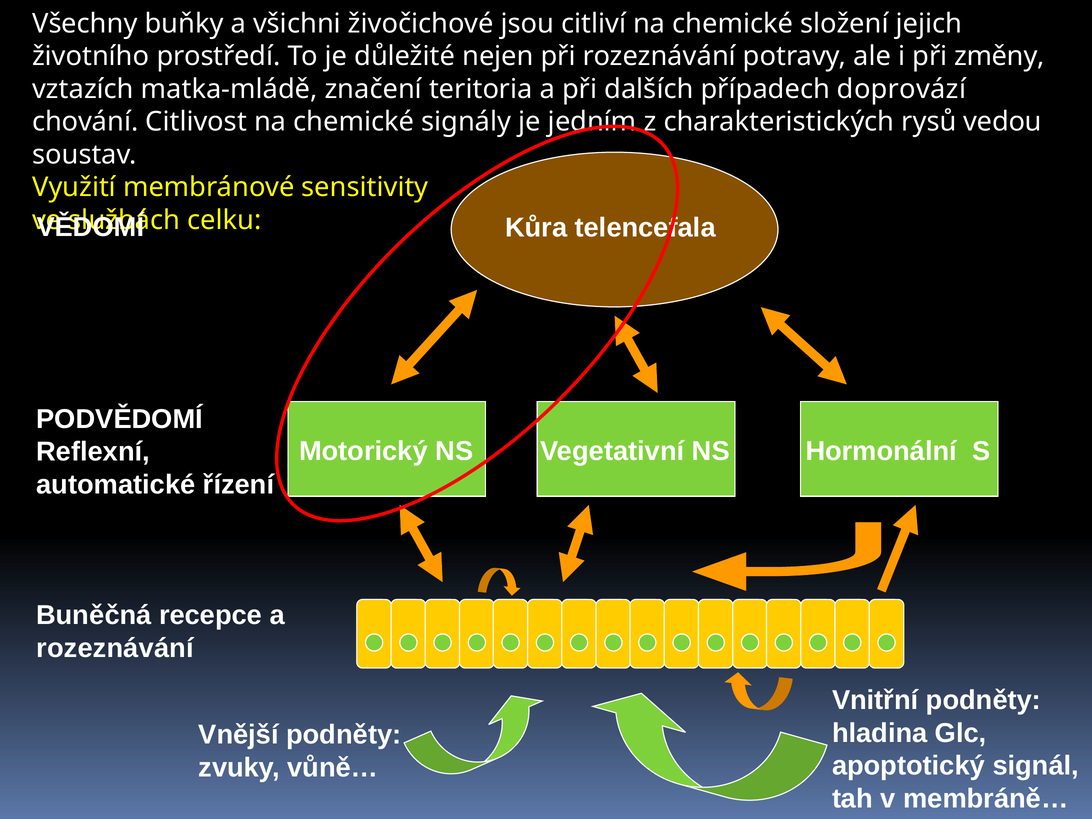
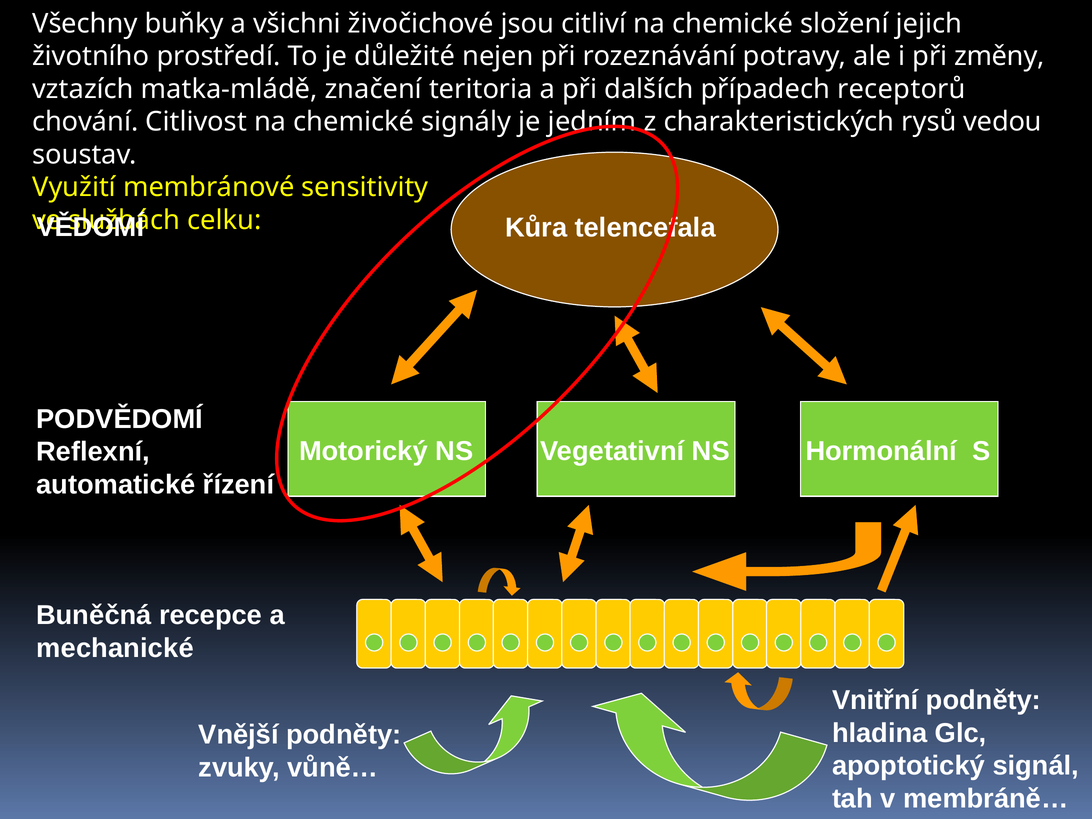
doprovází: doprovází -> receptorů (902, 89)
rozeznávání: rozeznávání -> mechanické (115, 648)
